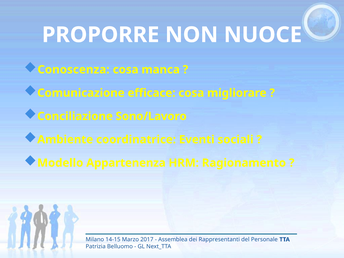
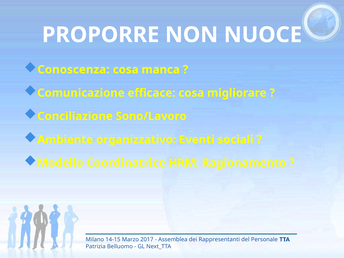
coordinatrice: coordinatrice -> organizzativo (136, 140)
Appartenenza: Appartenenza -> Coordinatrice (126, 163)
